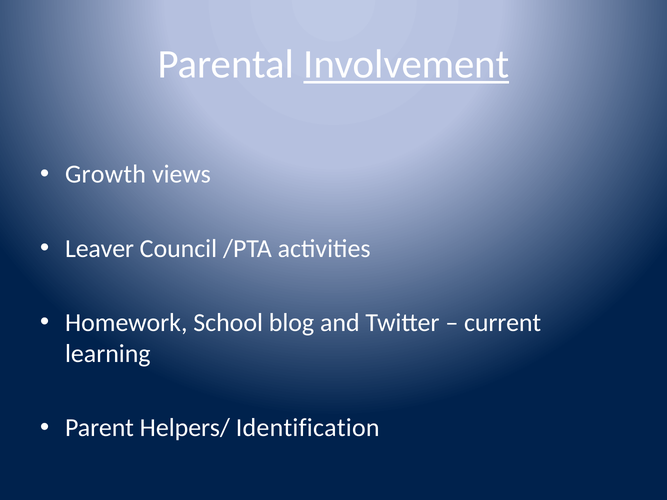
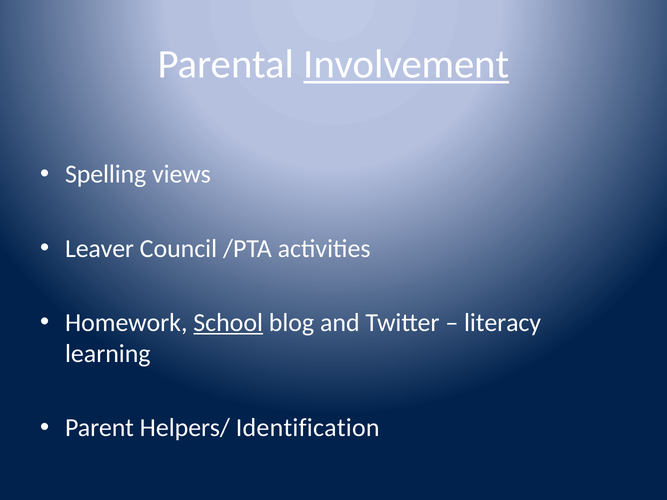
Growth: Growth -> Spelling (106, 175)
School underline: none -> present (228, 323)
current: current -> literacy (503, 323)
